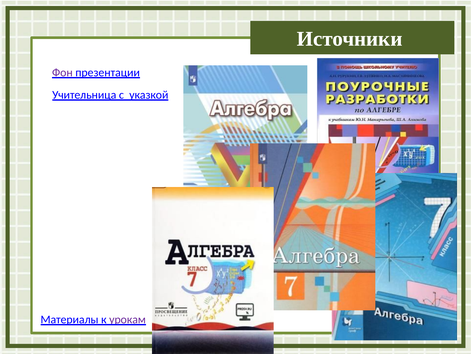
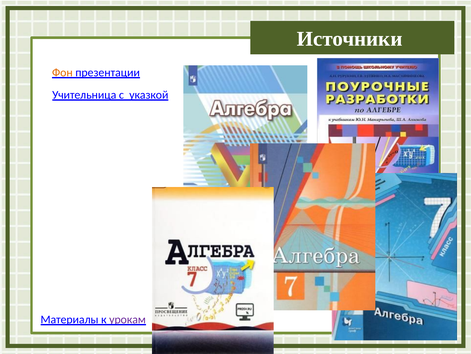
Фон colour: purple -> orange (62, 72)
